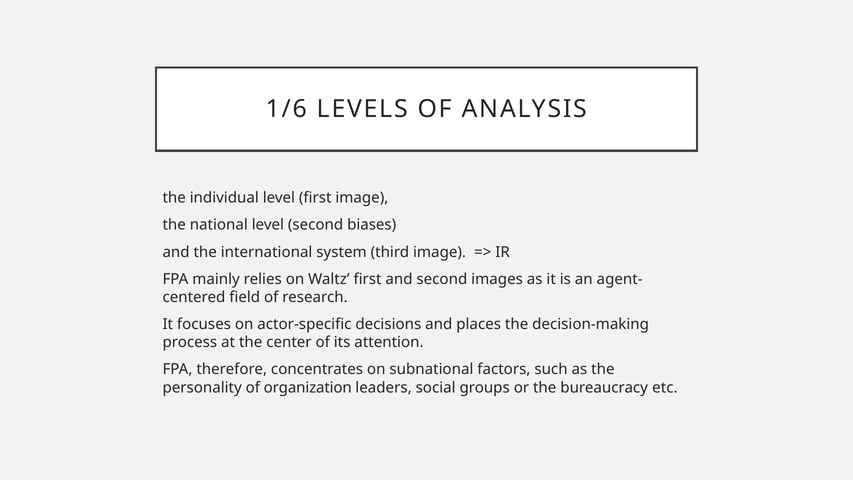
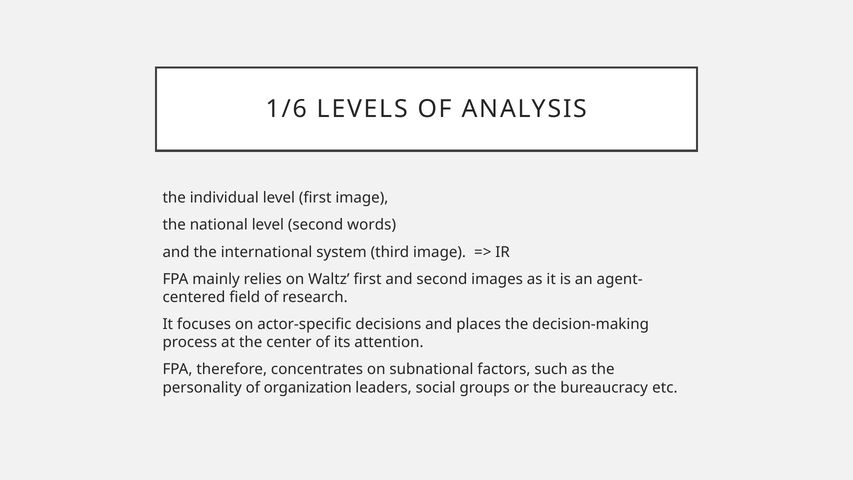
biases: biases -> words (372, 225)
